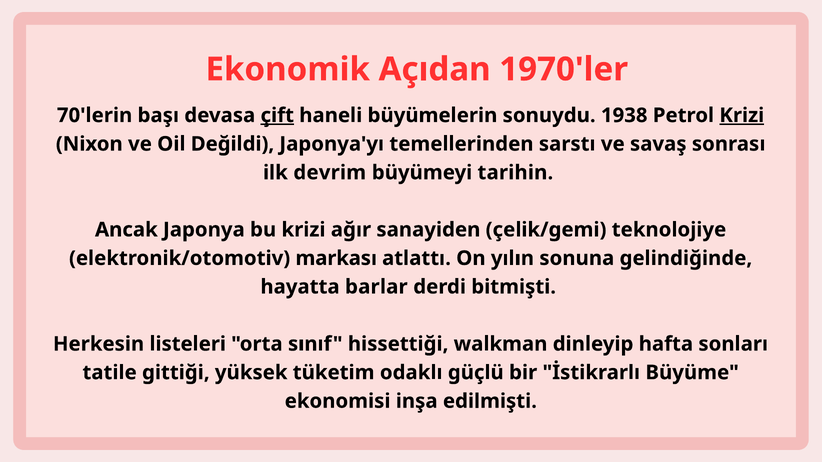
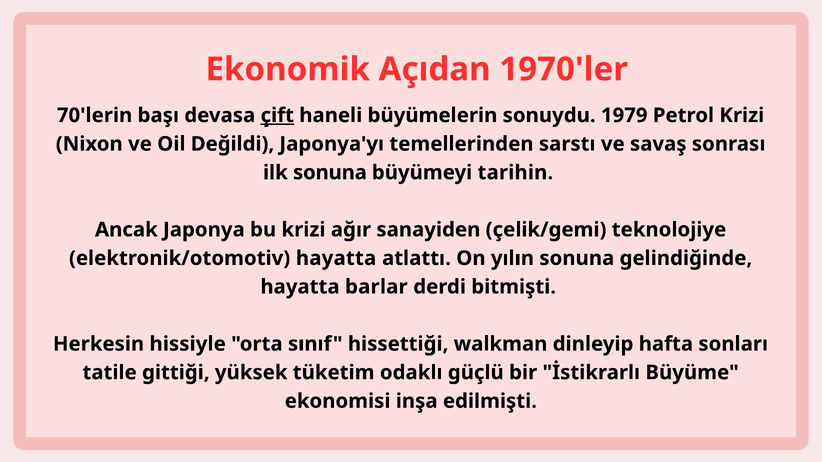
1938: 1938 -> 1979 (624, 115)
Krizi underline: present -> none (742, 115)
ilk devrim: devrim -> sonuna (330, 173)
elektronik/otomotiv markası: markası -> hayatta (336, 258)
listeleri: listeleri -> hissiyle (188, 344)
